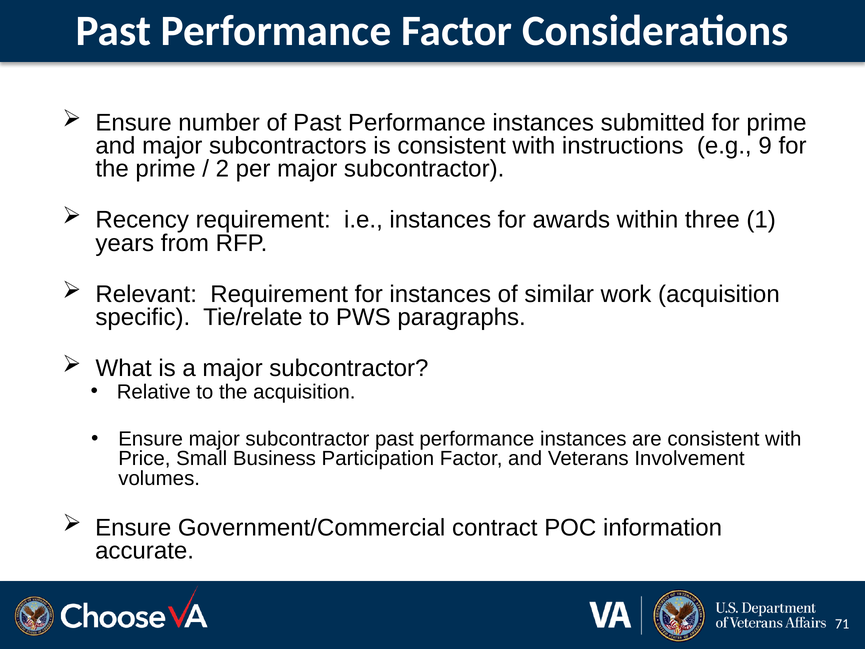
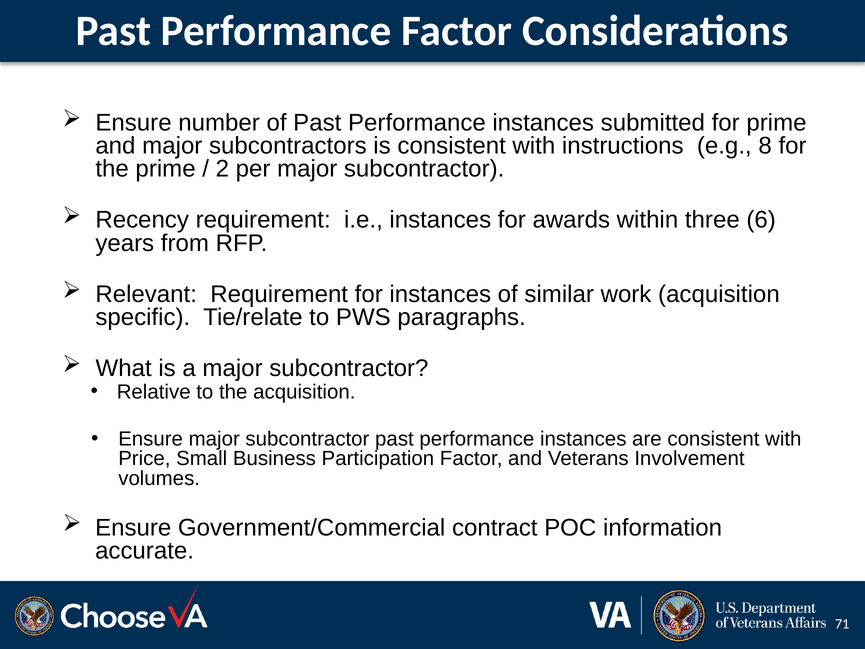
9: 9 -> 8 (765, 146)
1: 1 -> 6 (761, 220)
